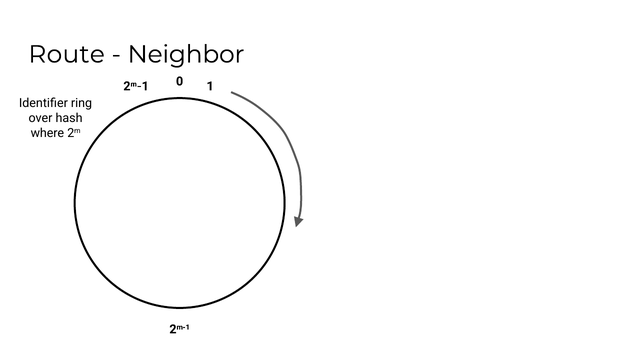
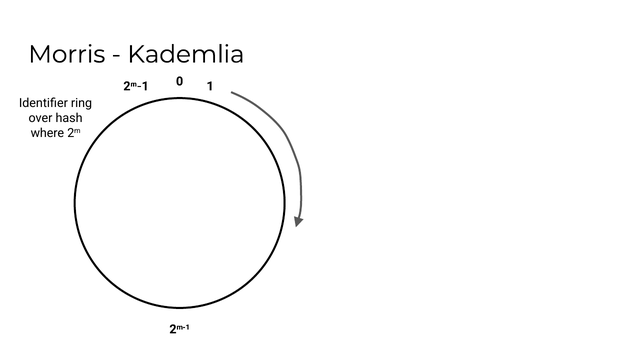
Route: Route -> Morris (67, 54)
Neighbor: Neighbor -> Kademlia (186, 54)
